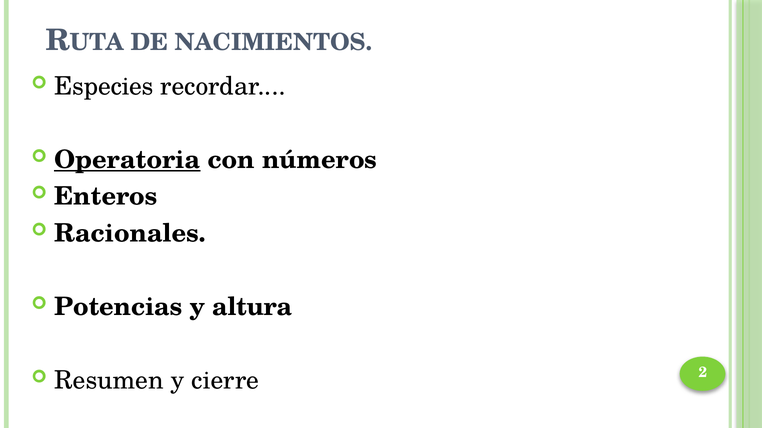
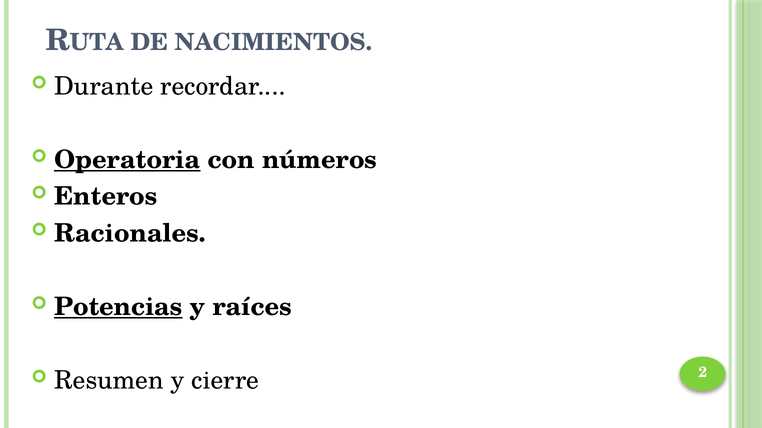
Especies: Especies -> Durante (104, 86)
Potencias underline: none -> present (118, 307)
altura: altura -> raíces (252, 307)
